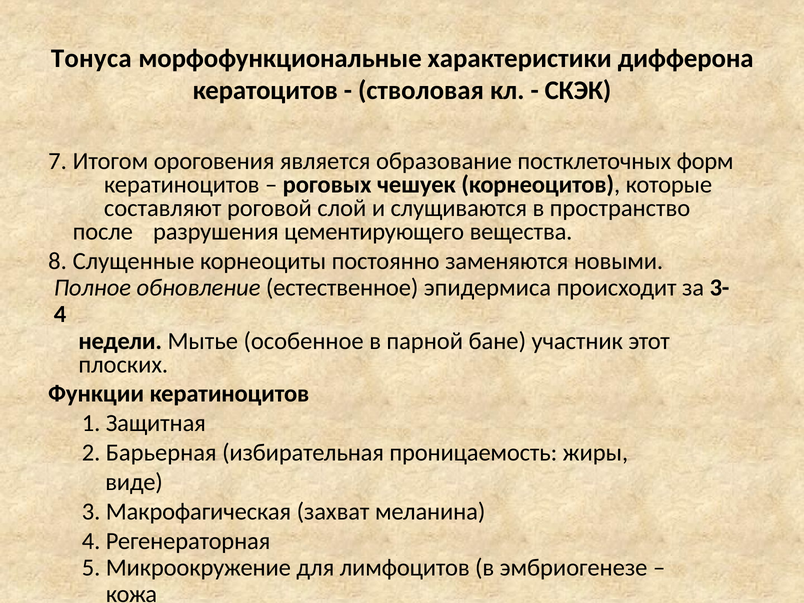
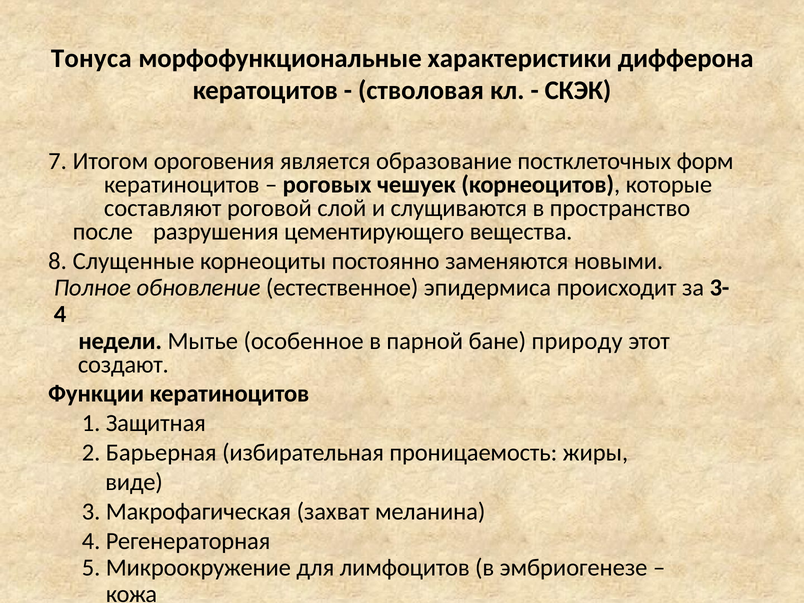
участник: участник -> природу (577, 341)
плоских: плоских -> создают (123, 365)
